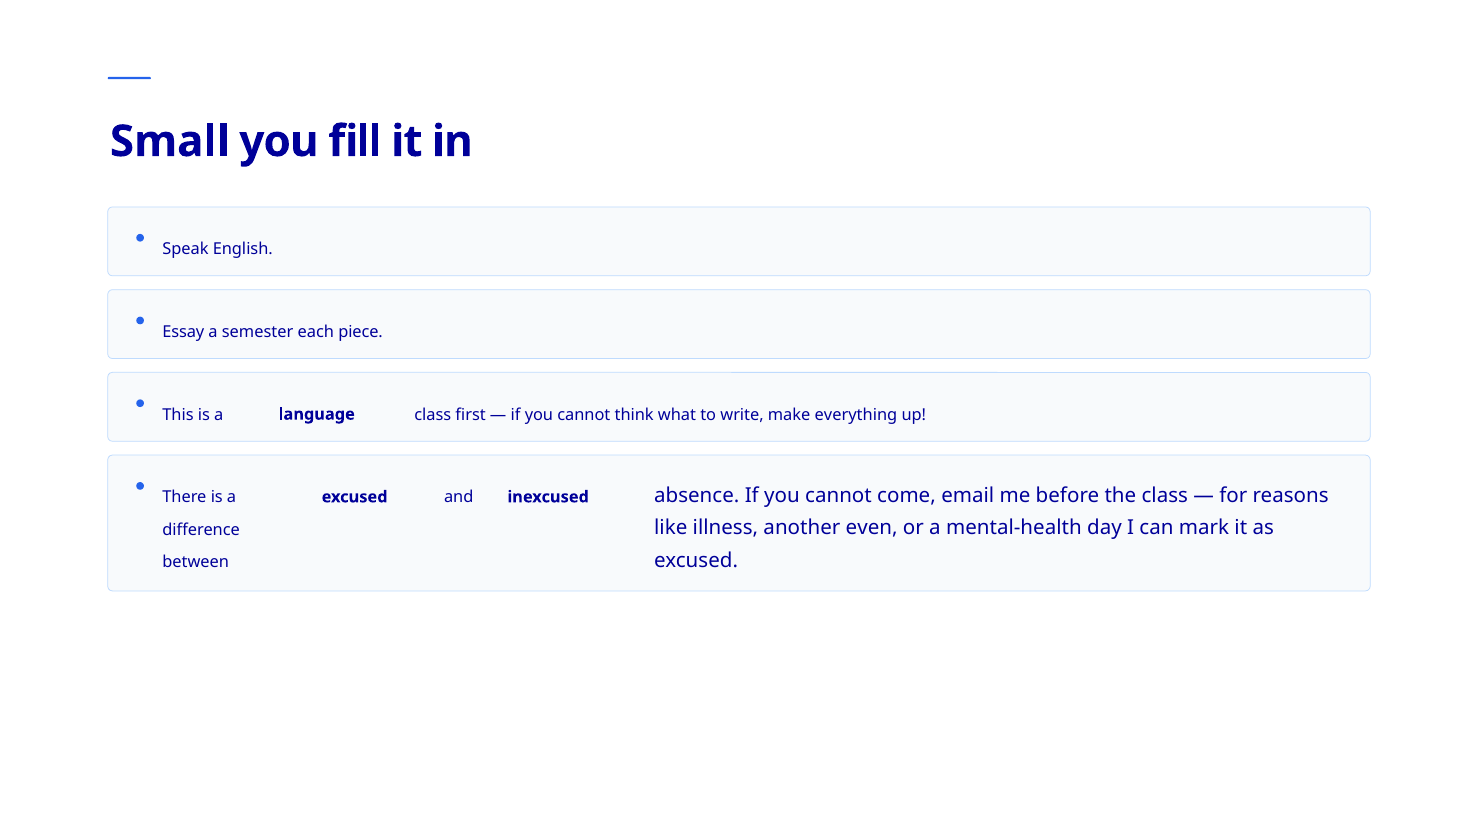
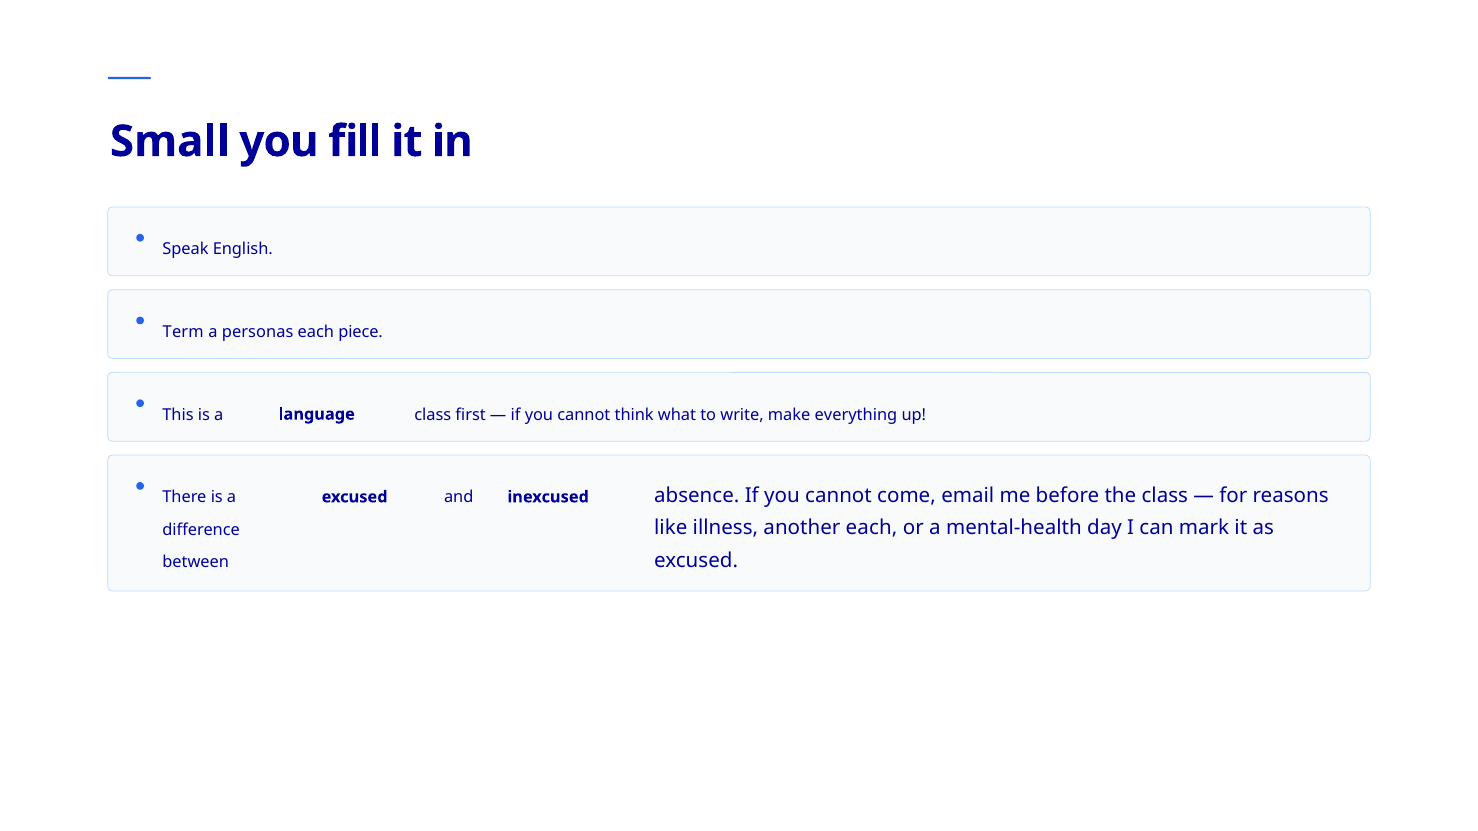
Essay: Essay -> Term (183, 332)
semester: semester -> personas (258, 332)
another even: even -> each (872, 528)
